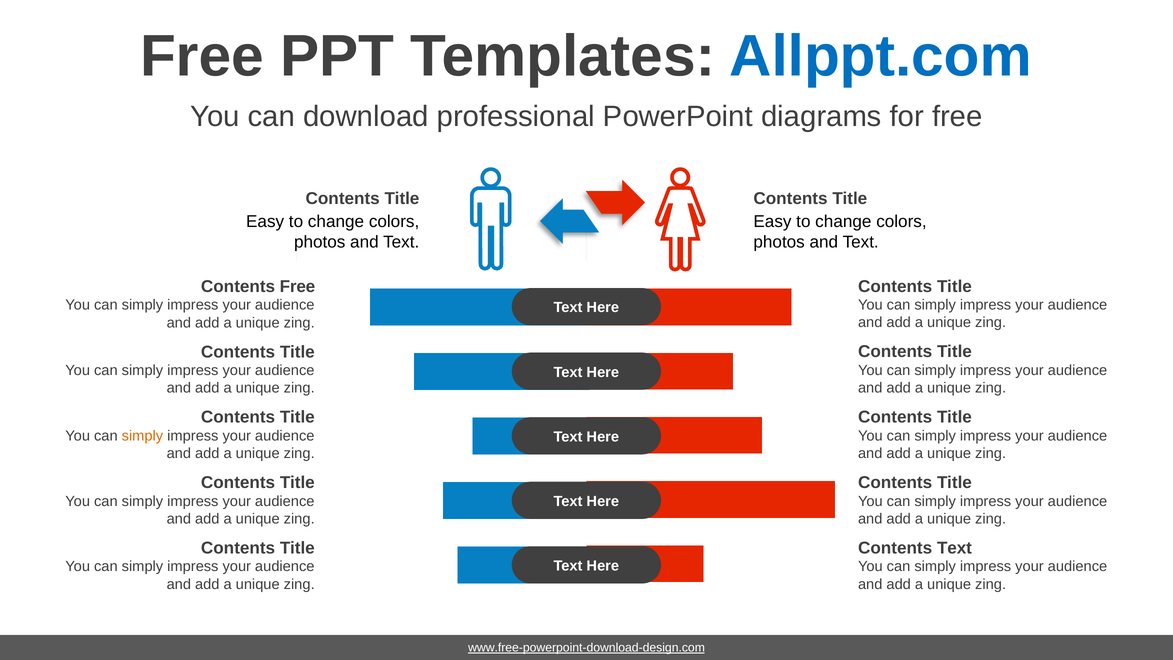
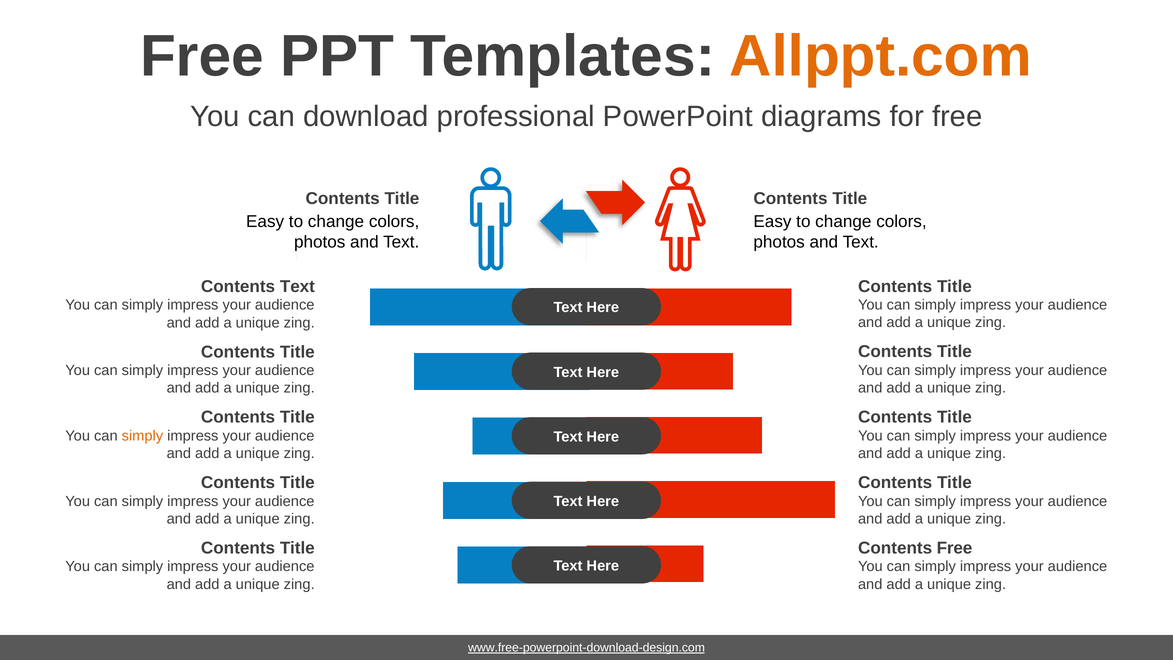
Allppt.com colour: blue -> orange (881, 56)
Contents Free: Free -> Text (297, 286)
Contents Text: Text -> Free (954, 548)
